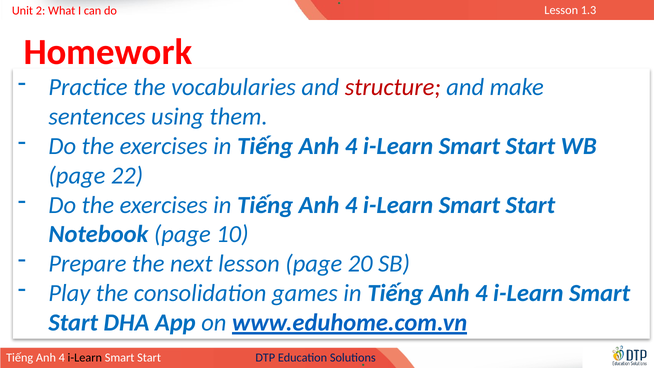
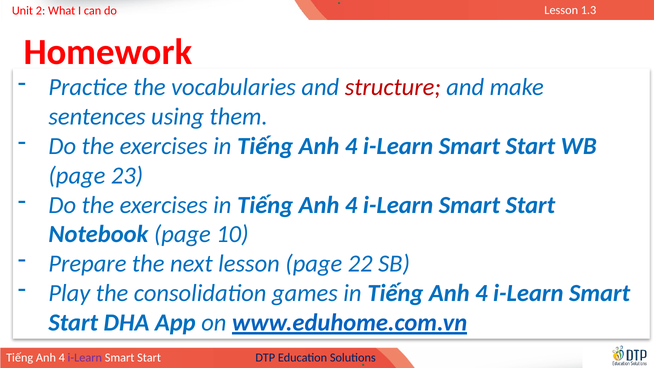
22: 22 -> 23 (127, 175)
20: 20 -> 22 (360, 264)
i-Learn colour: black -> purple (85, 357)
